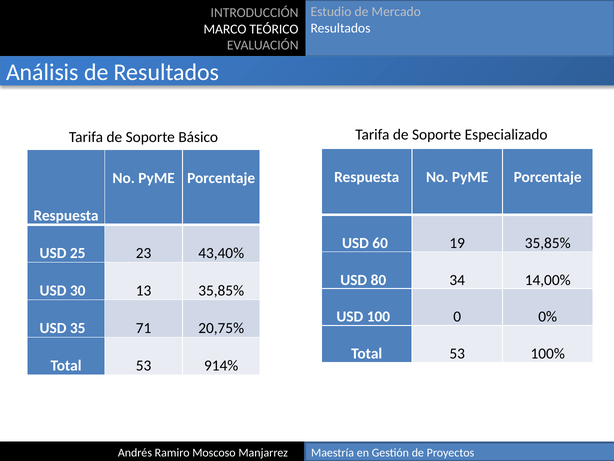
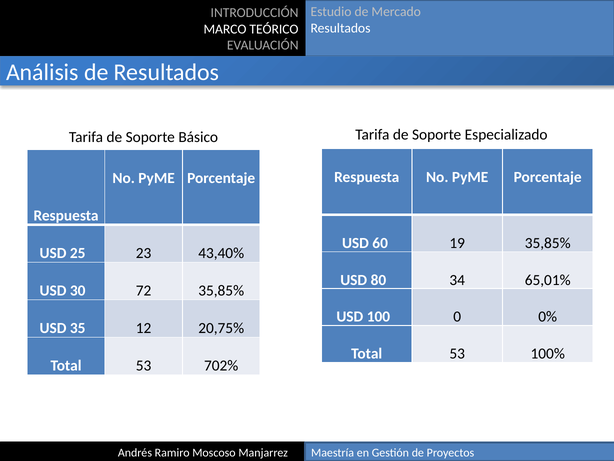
14,00%: 14,00% -> 65,01% (548, 280)
13: 13 -> 72 (144, 290)
71: 71 -> 12 (144, 328)
914%: 914% -> 702% (221, 365)
